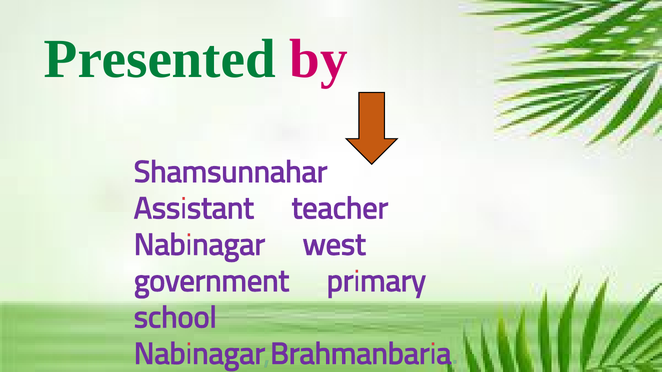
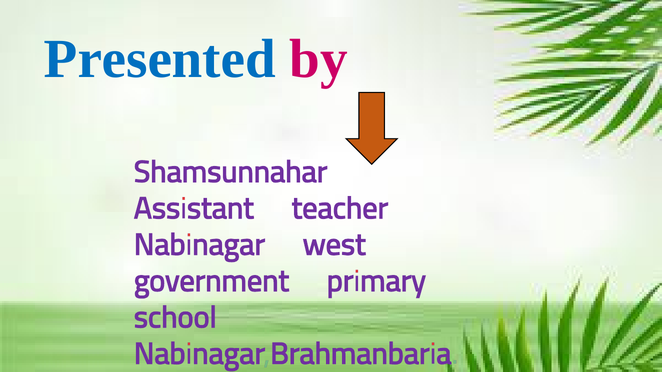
Presented colour: green -> blue (160, 59)
